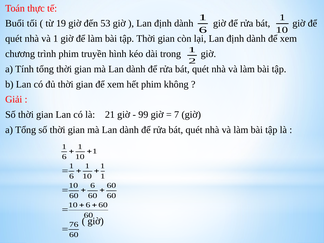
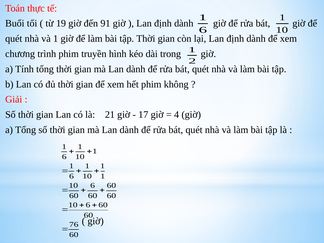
53: 53 -> 91 (105, 23)
99: 99 -> 17 (143, 115)
7: 7 -> 4 (177, 115)
